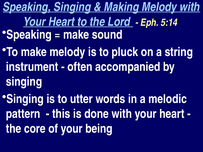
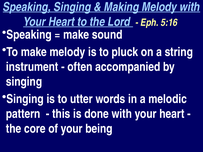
5:14: 5:14 -> 5:16 (169, 23)
